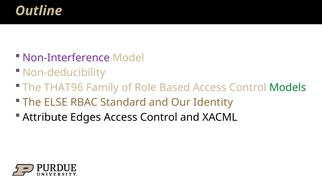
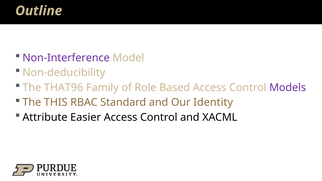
Models colour: green -> purple (288, 88)
ELSE: ELSE -> THIS (56, 103)
Edges: Edges -> Easier (86, 117)
